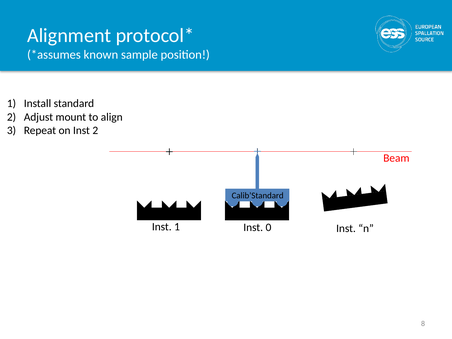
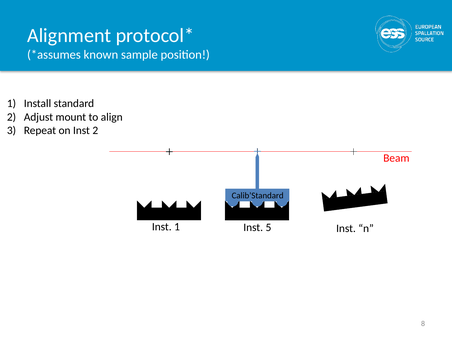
0: 0 -> 5 (268, 228)
